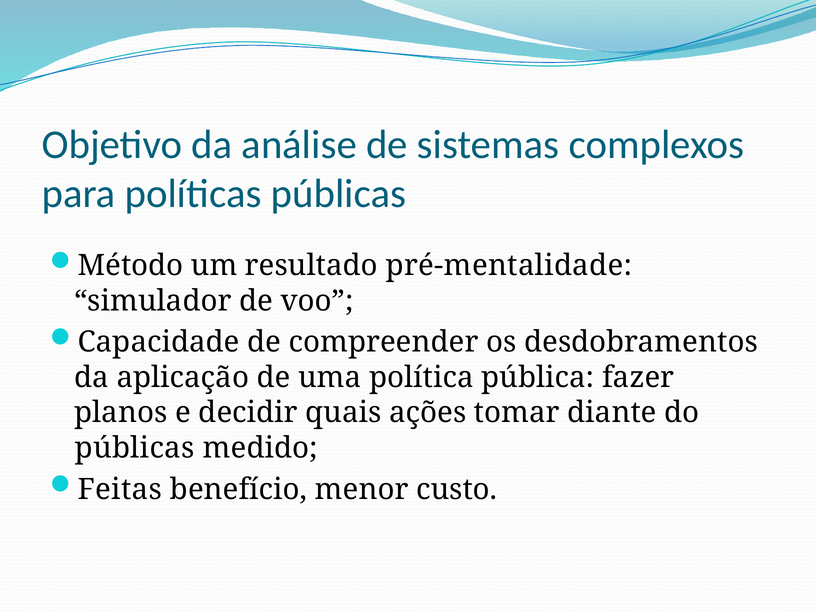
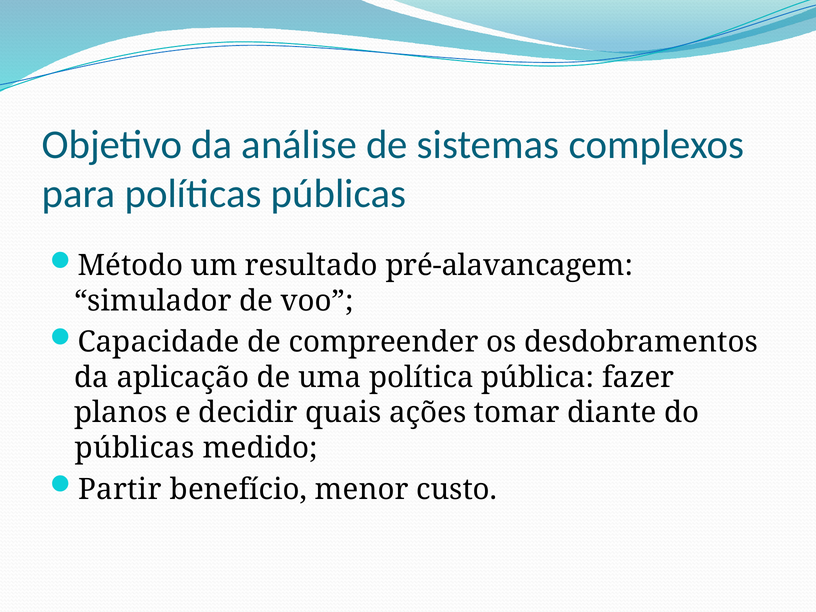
pré-mentalidade: pré-mentalidade -> pré-alavancagem (509, 266)
Feitas: Feitas -> Partir (120, 489)
